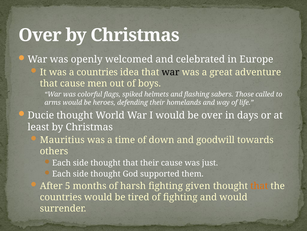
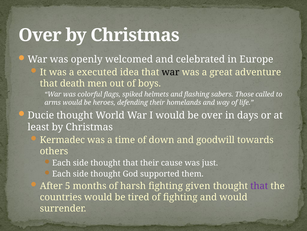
a countries: countries -> executed (97, 72)
that cause: cause -> death (73, 83)
Mauritius: Mauritius -> Kermadec (62, 140)
that colour: orange -> purple (259, 185)
